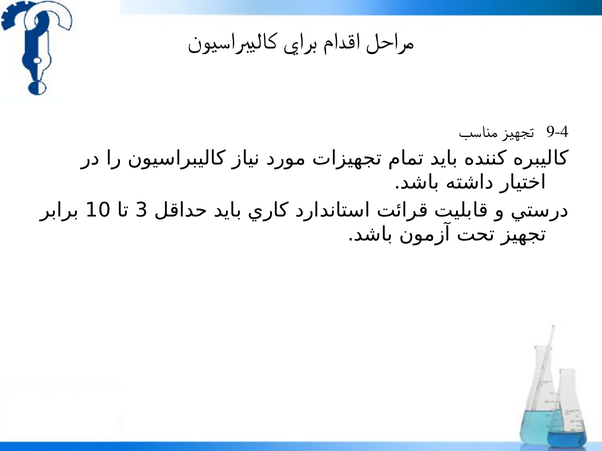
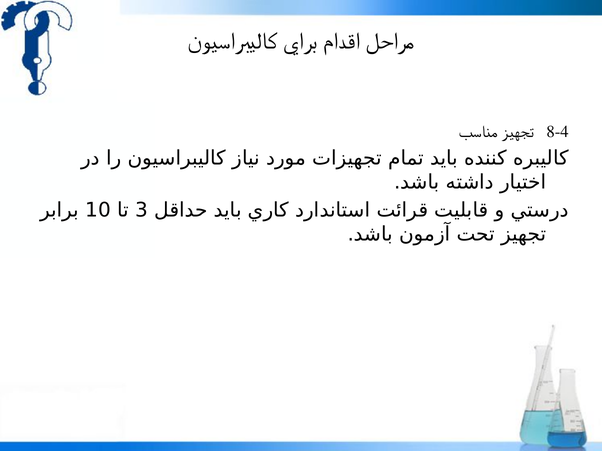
9-4: 9-4 -> 8-4 (558, 132)
